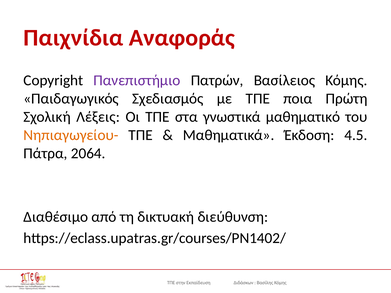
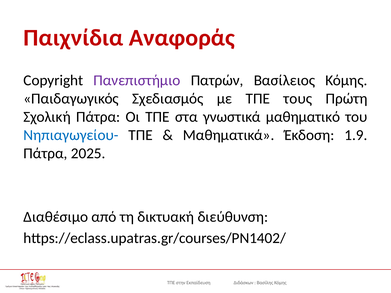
ποια: ποια -> τους (298, 99)
Σχολική Λέξεις: Λέξεις -> Πάτρα (98, 117)
Νηπιαγωγείου- colour: orange -> blue (71, 135)
4.5: 4.5 -> 1.9 (356, 135)
2064: 2064 -> 2025 (88, 153)
